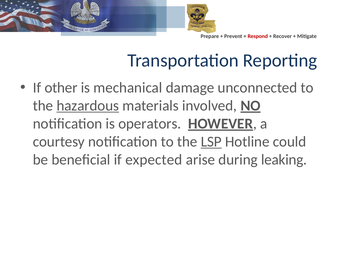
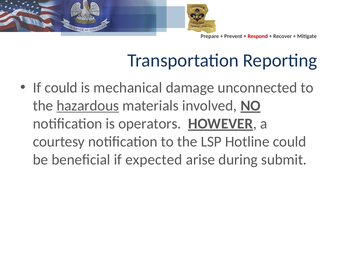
If other: other -> could (61, 88)
LSP underline: present -> none (211, 142)
leaking: leaking -> submit (284, 160)
